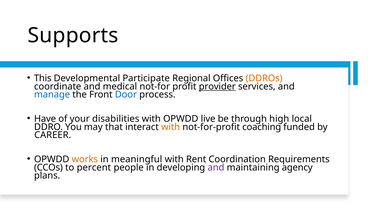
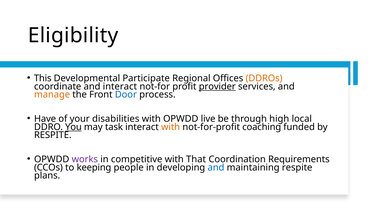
Supports: Supports -> Eligibility (73, 35)
and medical: medical -> interact (120, 86)
manage colour: blue -> orange (52, 94)
You underline: none -> present (73, 127)
that: that -> task (114, 127)
CAREER: CAREER -> RESPITE (53, 135)
works colour: orange -> purple (85, 159)
meaningful: meaningful -> competitive (137, 159)
Rent: Rent -> That (196, 159)
percent: percent -> keeping (94, 167)
and colour: purple -> blue (216, 167)
maintaining agency: agency -> respite (297, 167)
